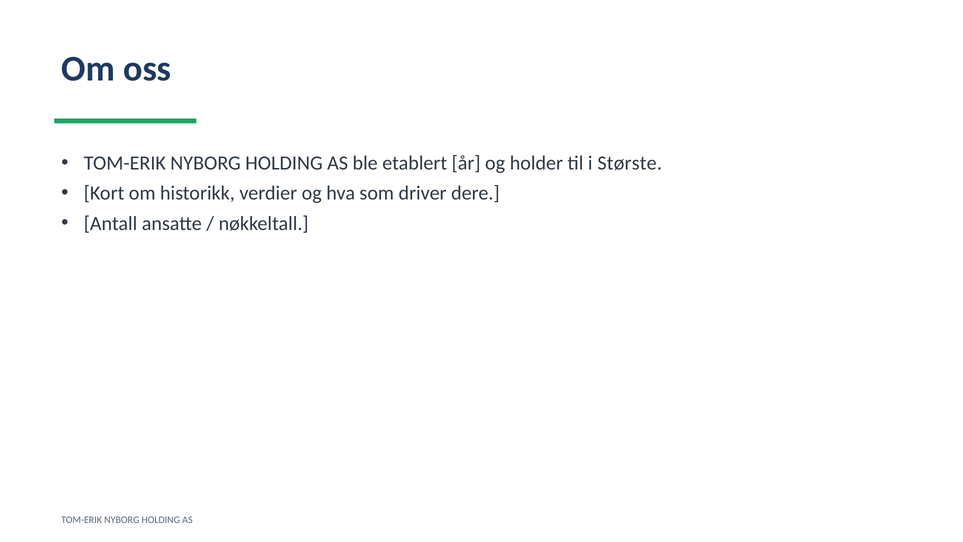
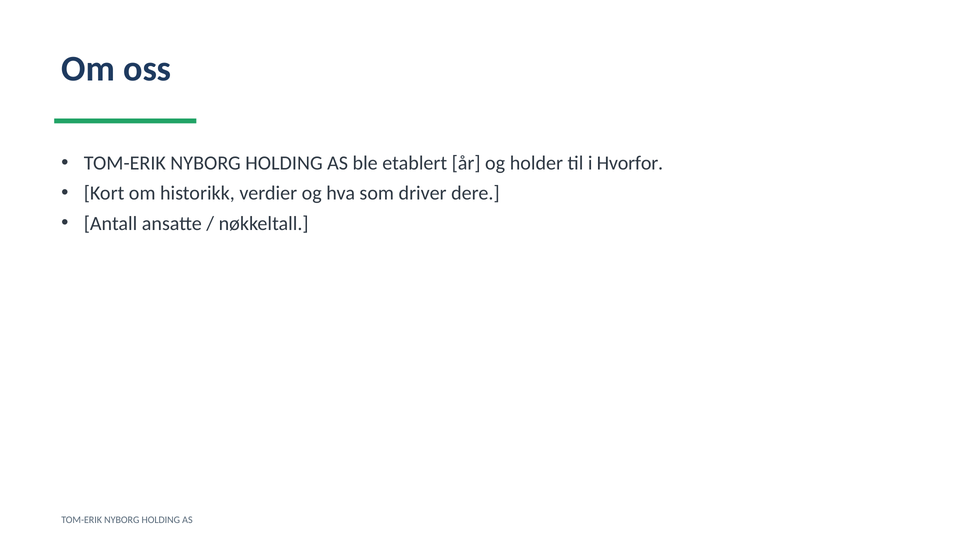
Største: Største -> Hvorfor (630, 163)
